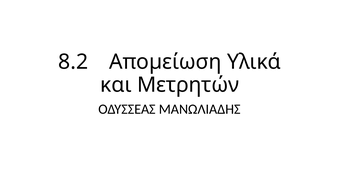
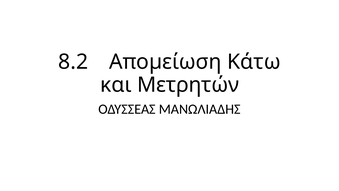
Υλικά: Υλικά -> Κάτω (254, 62)
